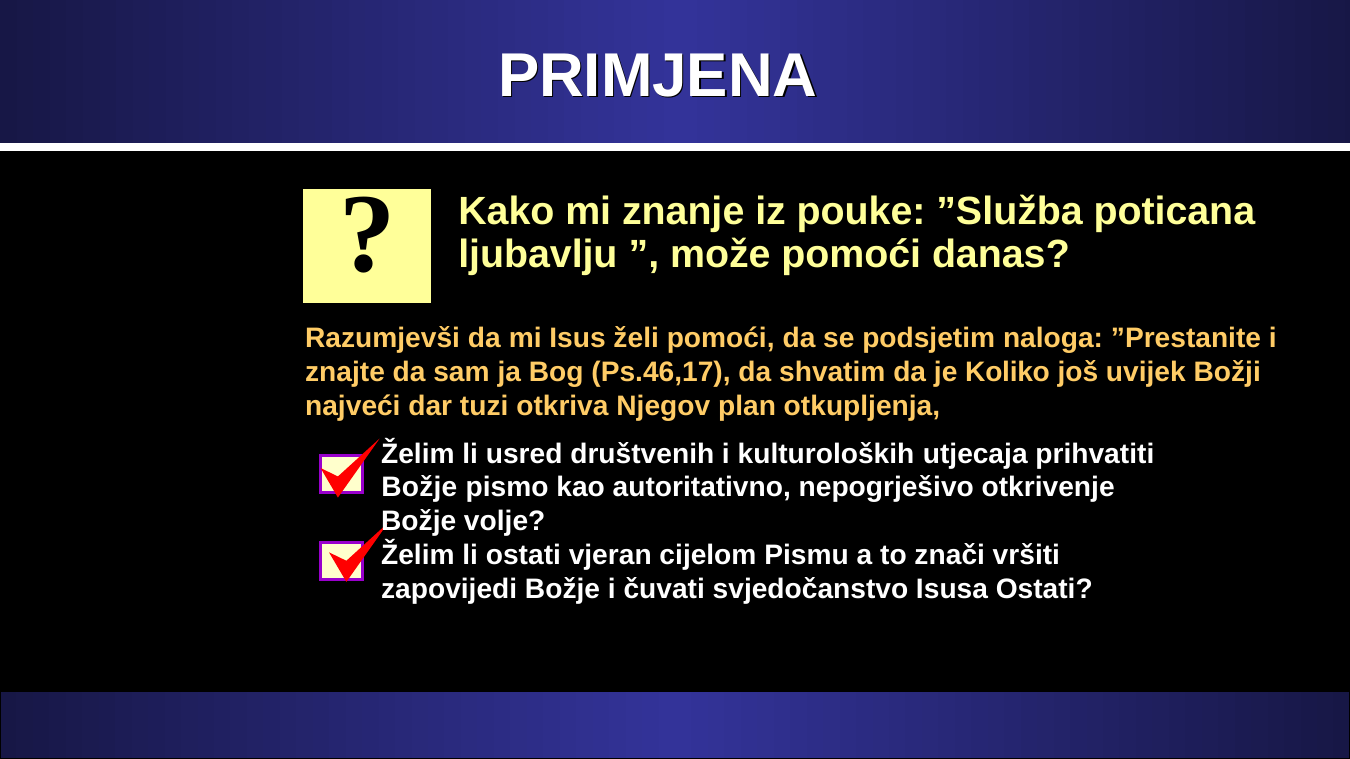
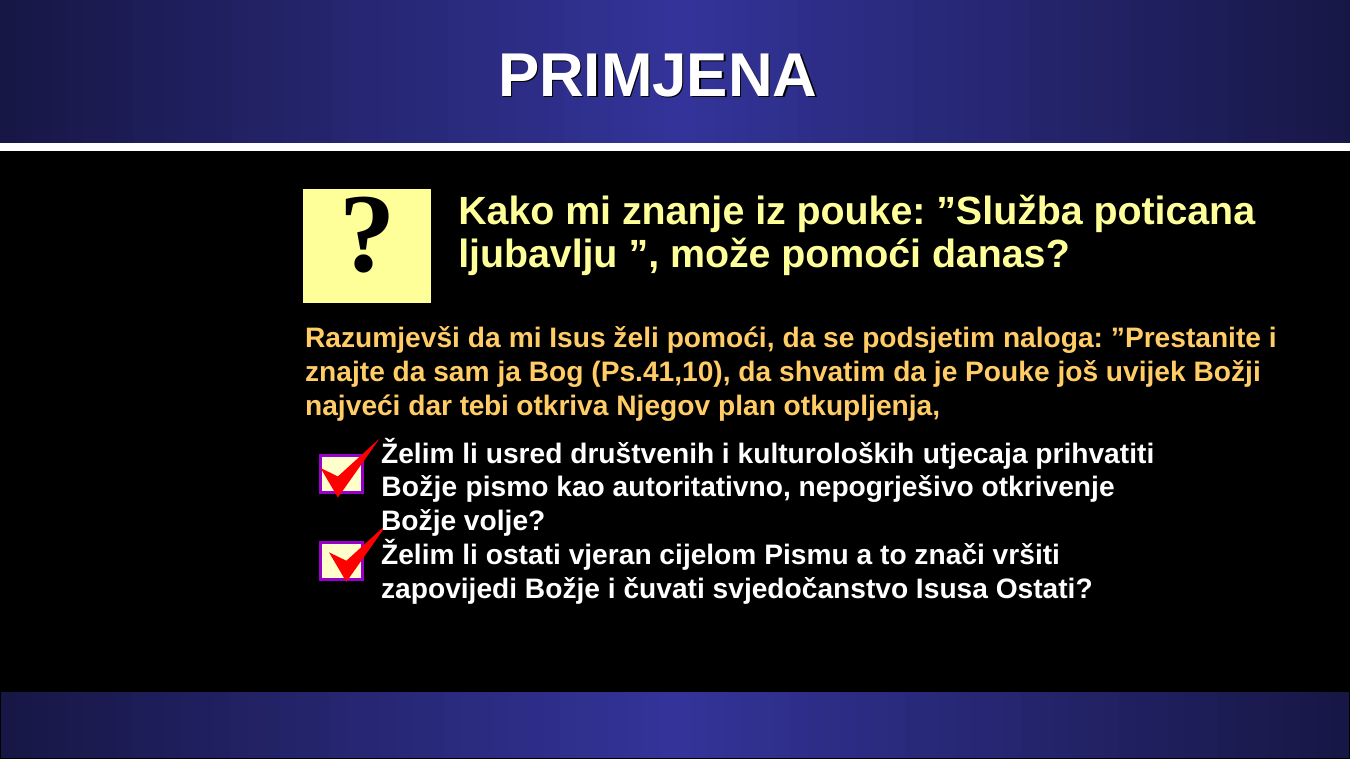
Ps.46,17: Ps.46,17 -> Ps.41,10 (661, 373)
je Koliko: Koliko -> Pouke (1007, 373)
tuzi: tuzi -> tebi (484, 406)
